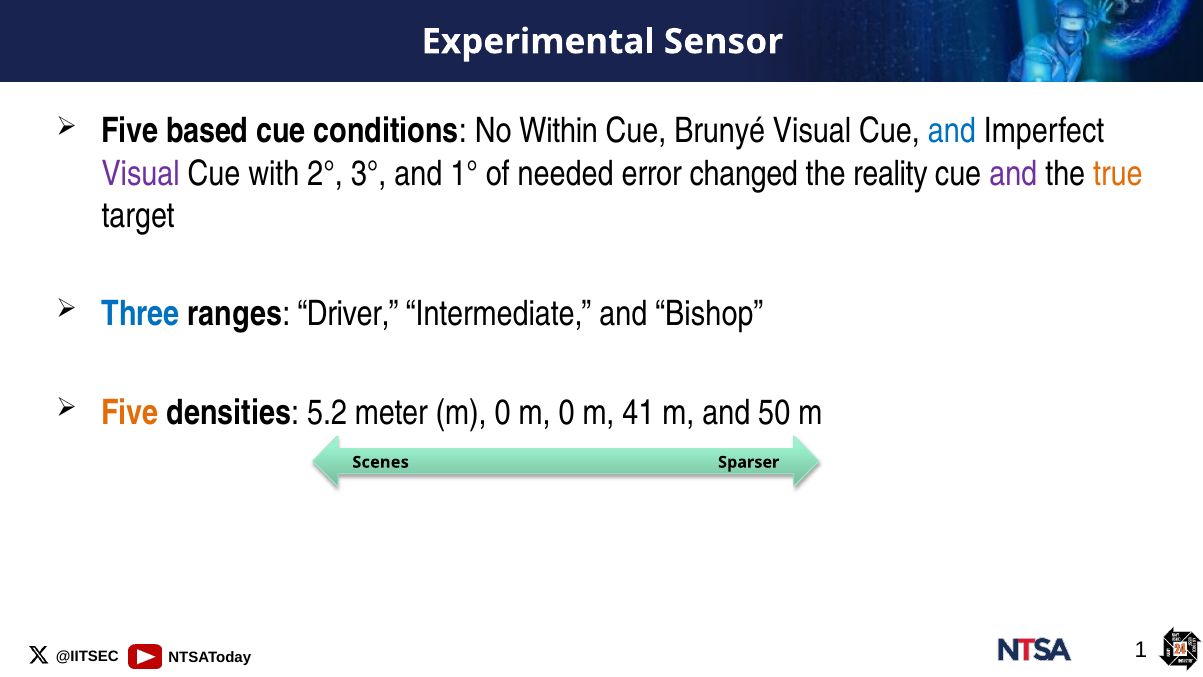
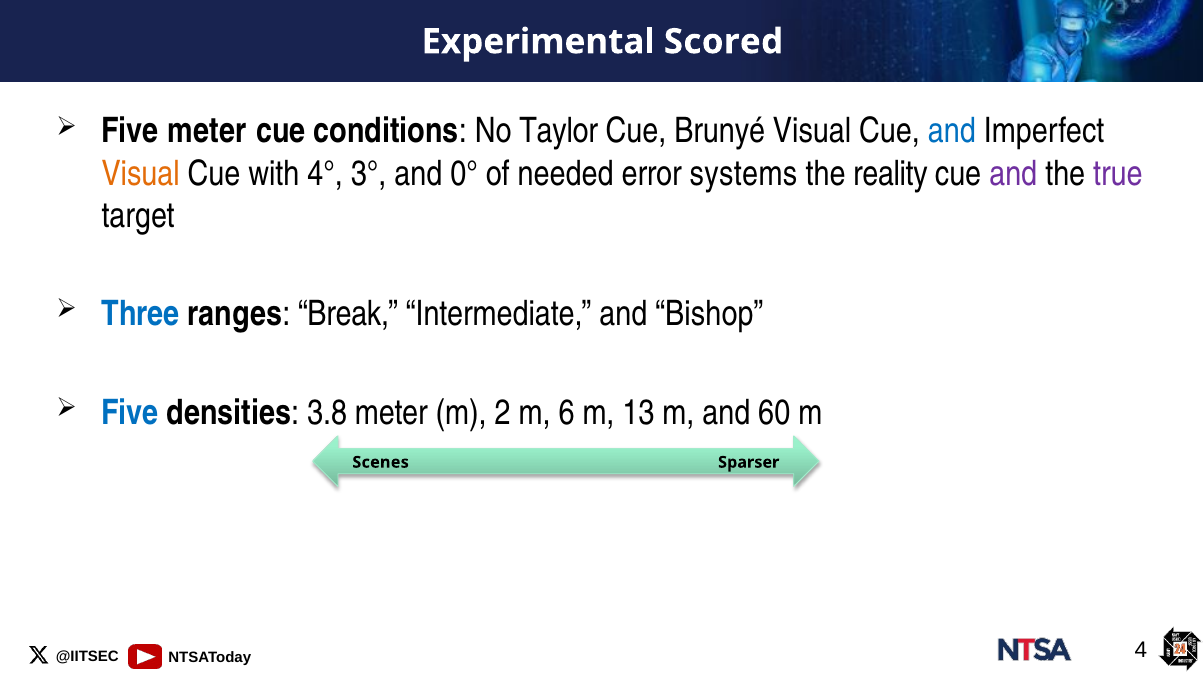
Sensor: Sensor -> Scored (723, 42)
Five based: based -> meter (207, 131)
Within: Within -> Taylor (559, 131)
Visual colour: purple -> orange (141, 173)
2°: 2° -> 4° (325, 173)
1°: 1° -> 0° (464, 173)
changed: changed -> systems (743, 173)
true colour: orange -> purple (1118, 173)
Driver: Driver -> Break (348, 314)
Five colour: orange -> blue (130, 412)
5.2: 5.2 -> 3.8 (327, 412)
meter m 0: 0 -> 2 (503, 412)
0: 0 -> 6 (567, 412)
41: 41 -> 13 (638, 412)
50: 50 -> 60 (774, 412)
1: 1 -> 4 (1141, 650)
